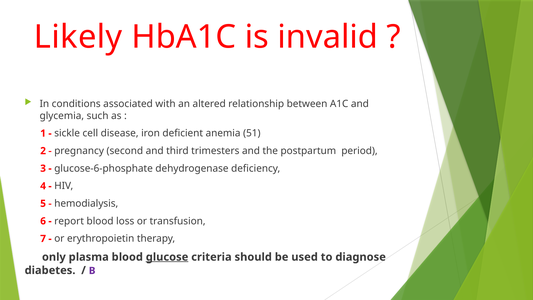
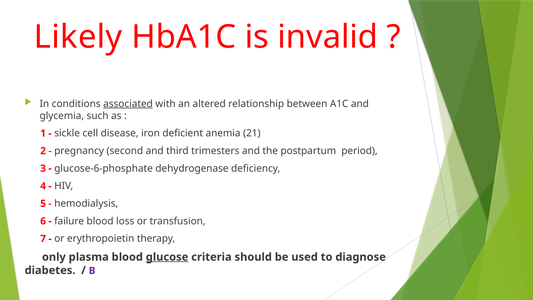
associated underline: none -> present (128, 104)
51: 51 -> 21 (252, 133)
report: report -> failure (69, 221)
